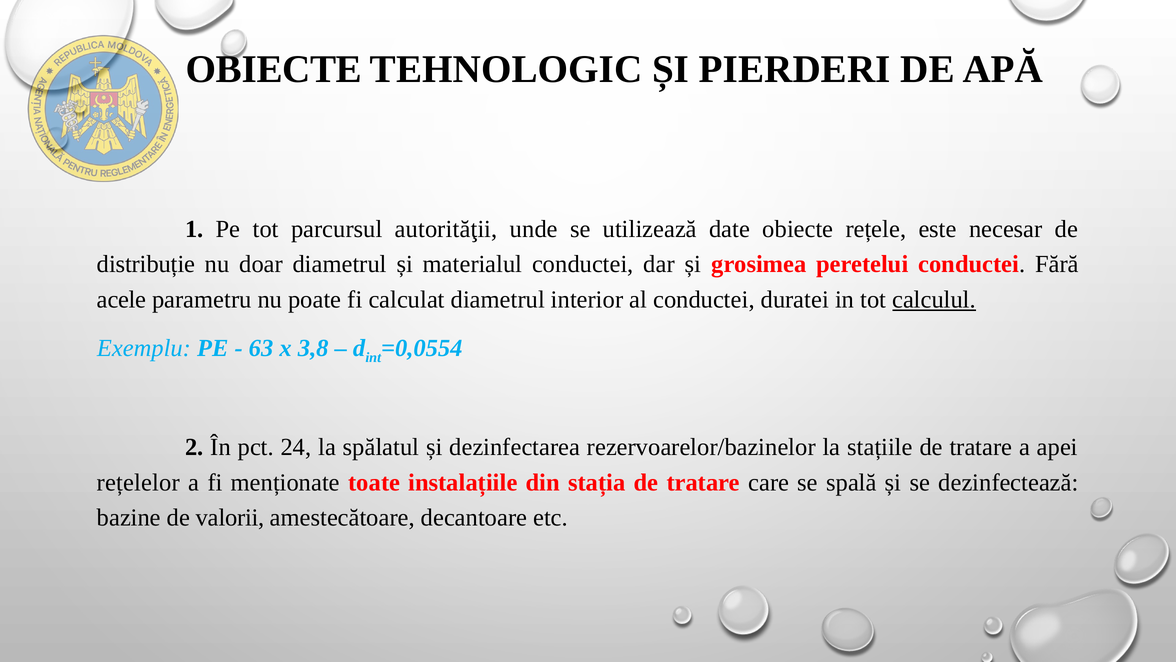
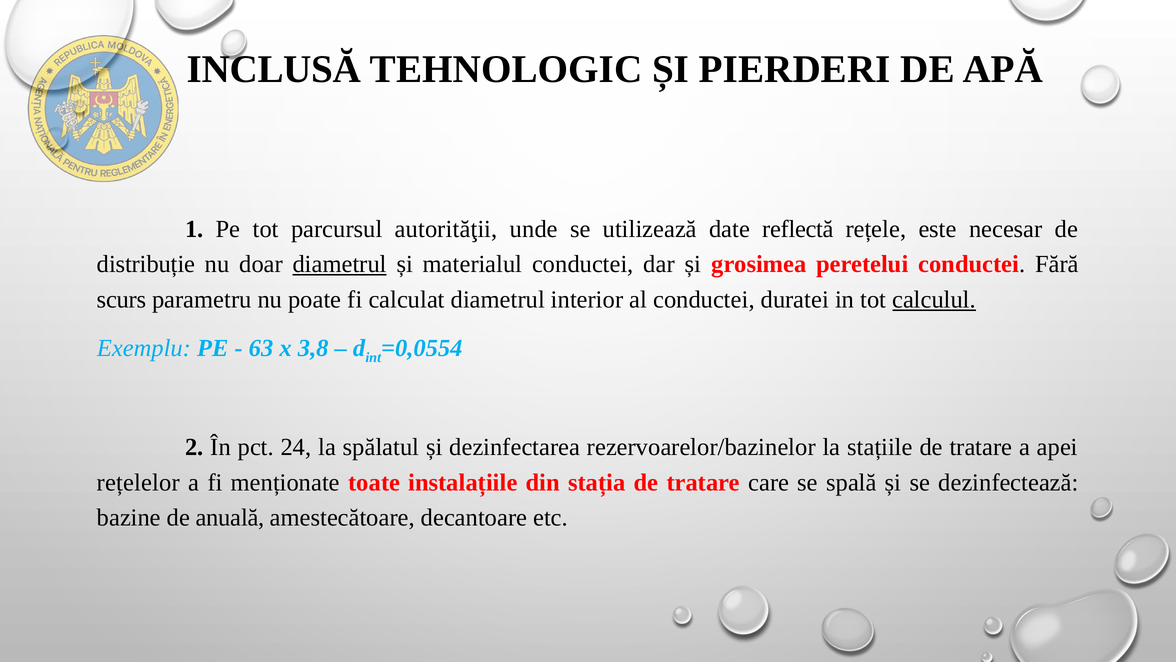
OBIECTE: OBIECTE -> INCLUSĂ (274, 69)
date obiecte: obiecte -> reflectă (798, 229)
diametrul underline: none -> present (340, 264)
acele: acele -> scurs (122, 299)
valorii: valorii -> anuală (230, 517)
